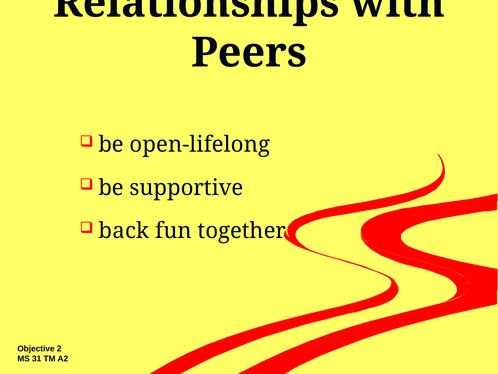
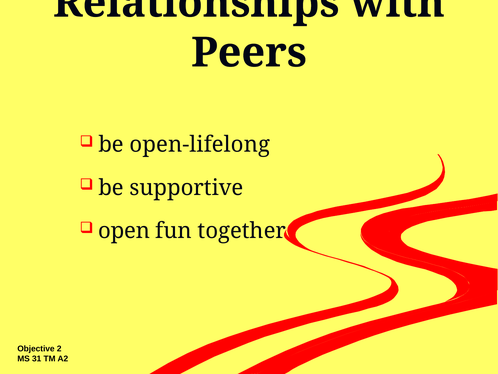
back: back -> open (124, 231)
